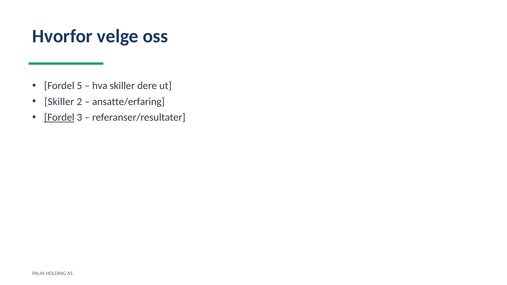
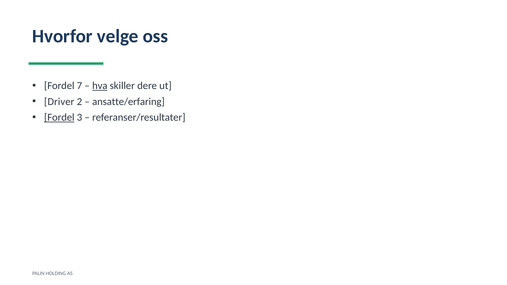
5: 5 -> 7 (80, 86)
hva underline: none -> present (100, 86)
Skiller: Skiller -> Driver (59, 102)
